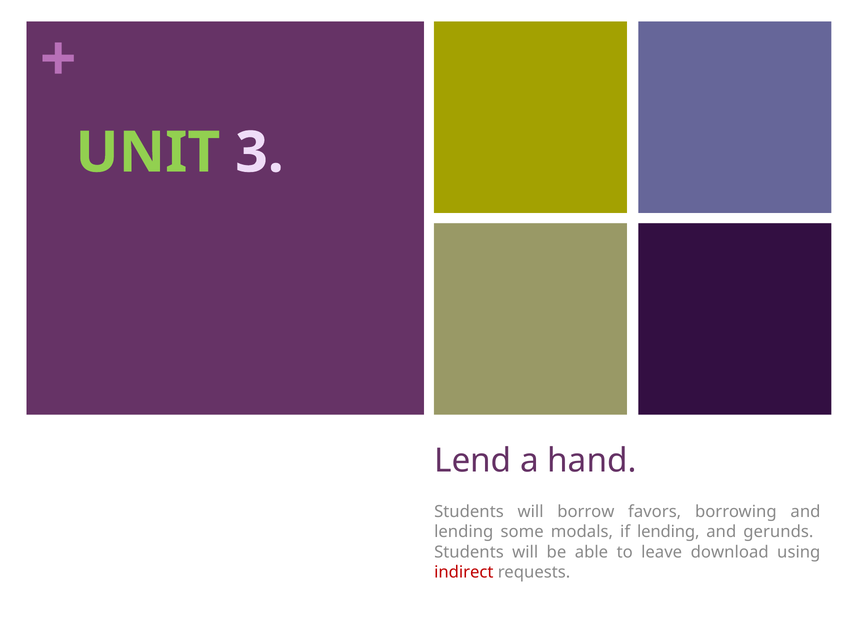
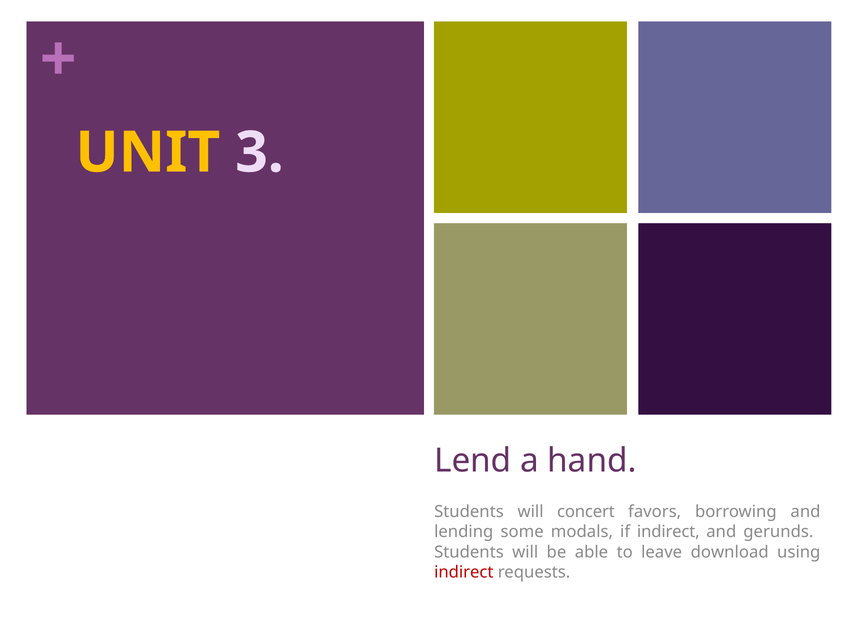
UNIT colour: light green -> yellow (148, 153)
borrow: borrow -> concert (586, 511)
if lending: lending -> indirect (668, 532)
